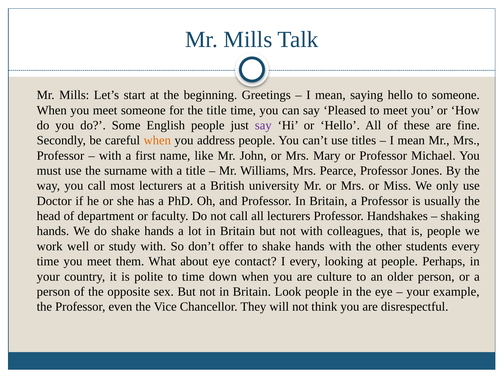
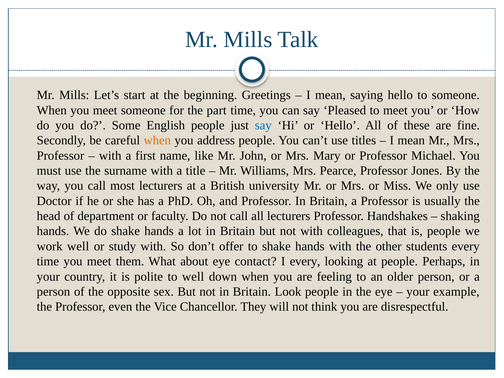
the title: title -> part (217, 110)
say colour: purple -> blue (263, 125)
to time: time -> well (193, 277)
culture: culture -> feeling (334, 277)
